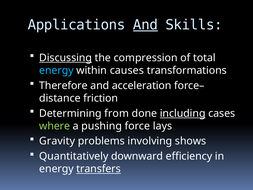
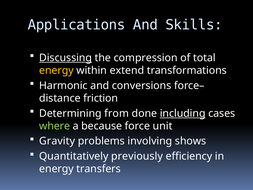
And underline: present -> none (146, 25)
energy colour: light blue -> yellow (56, 70)
causes: causes -> extend (127, 70)
Therefore: Therefore -> Harmonic (63, 85)
acceleration: acceleration -> conversions (142, 85)
pushing: pushing -> because (102, 126)
lays: lays -> unit (163, 126)
downward: downward -> previously (137, 156)
transfers underline: present -> none (99, 169)
